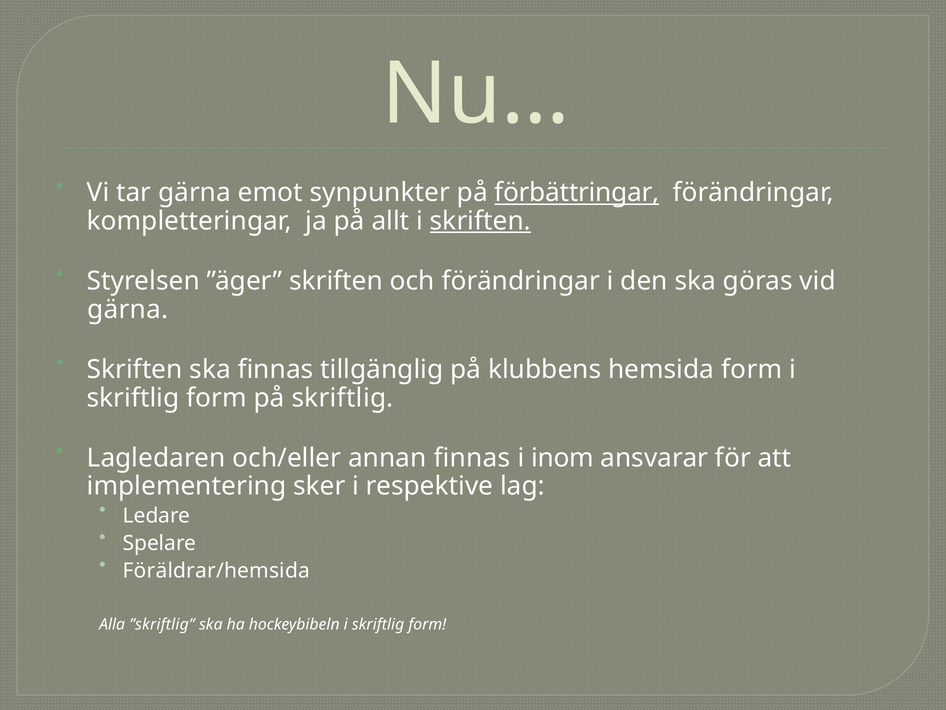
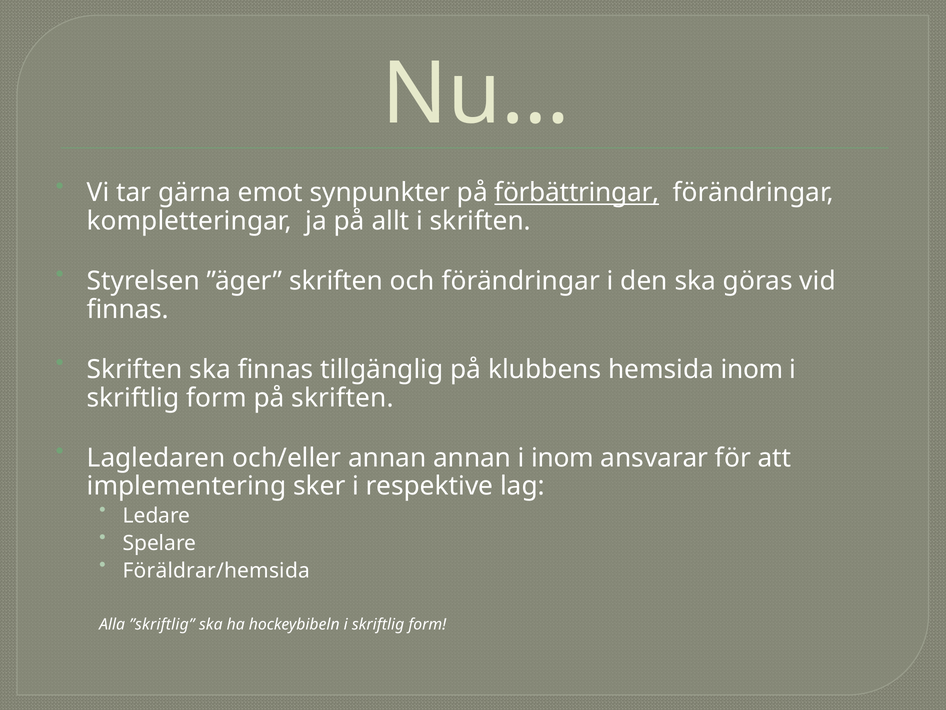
skriften underline: present -> none (480, 221)
gärna: gärna -> finnas (128, 309)
hemsida form: form -> inom (752, 369)
på skriftlig: skriftlig -> skriften (343, 398)
annan finnas: finnas -> annan (472, 458)
